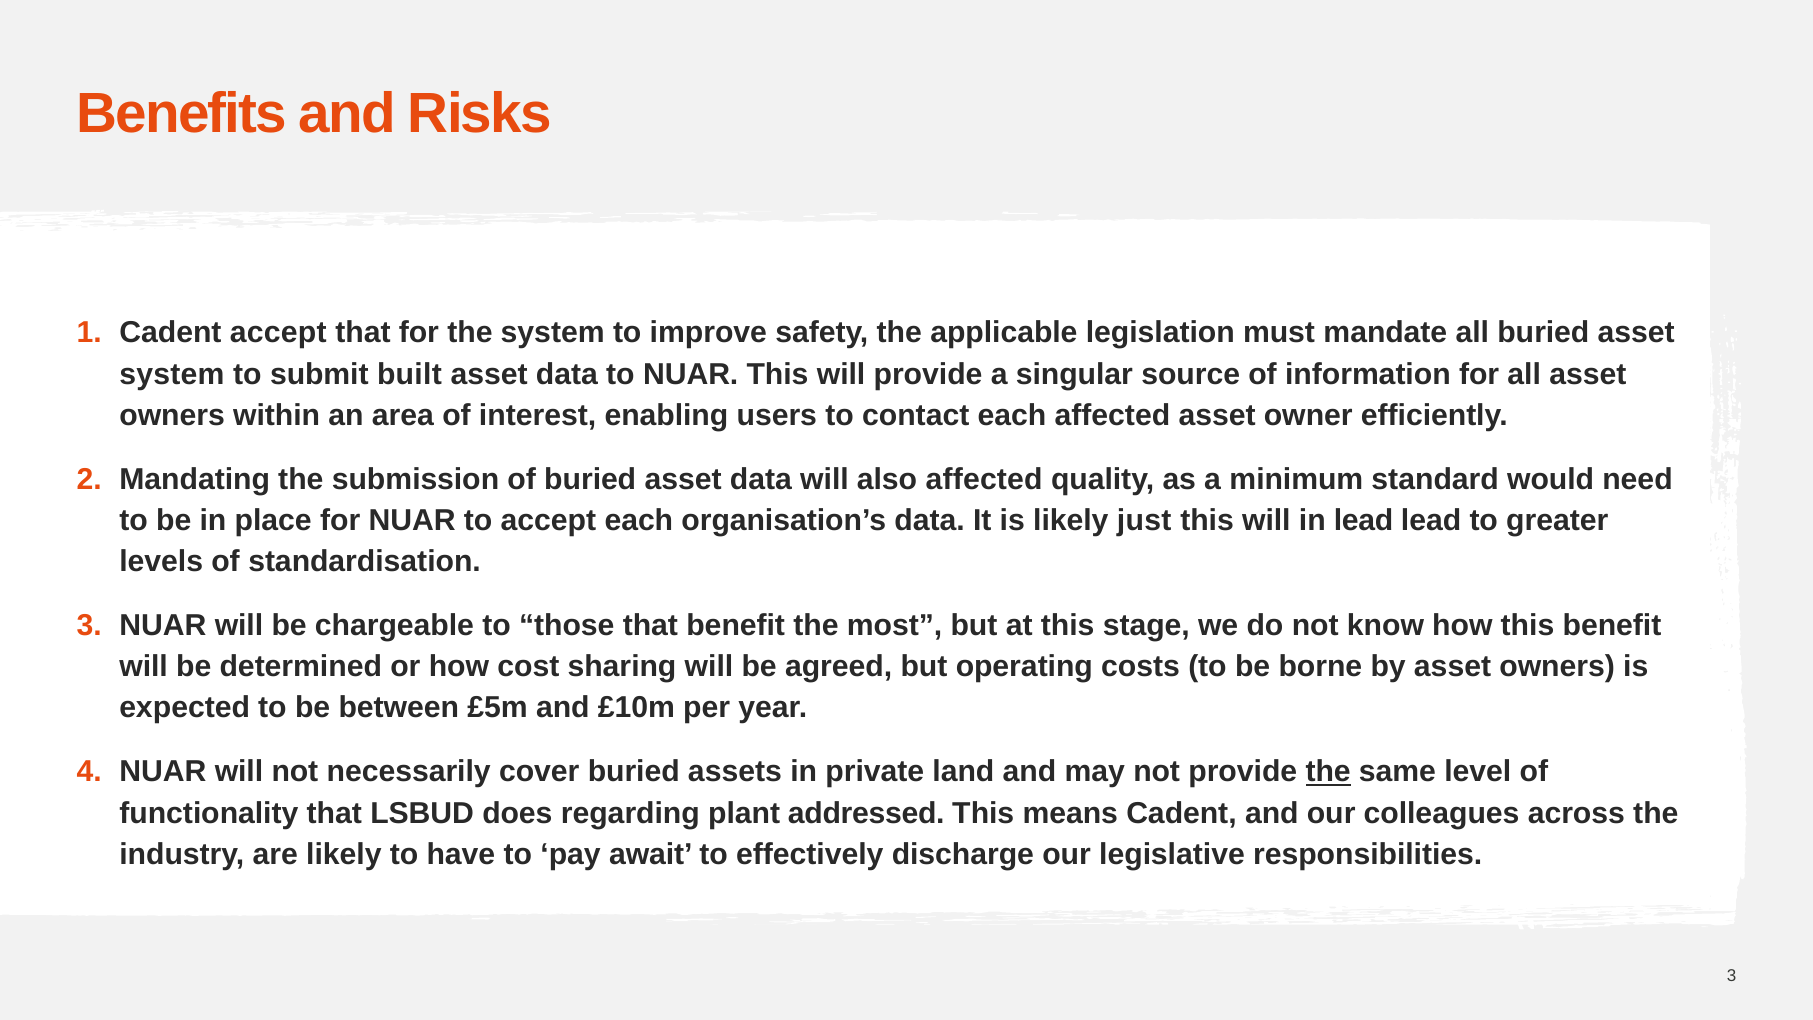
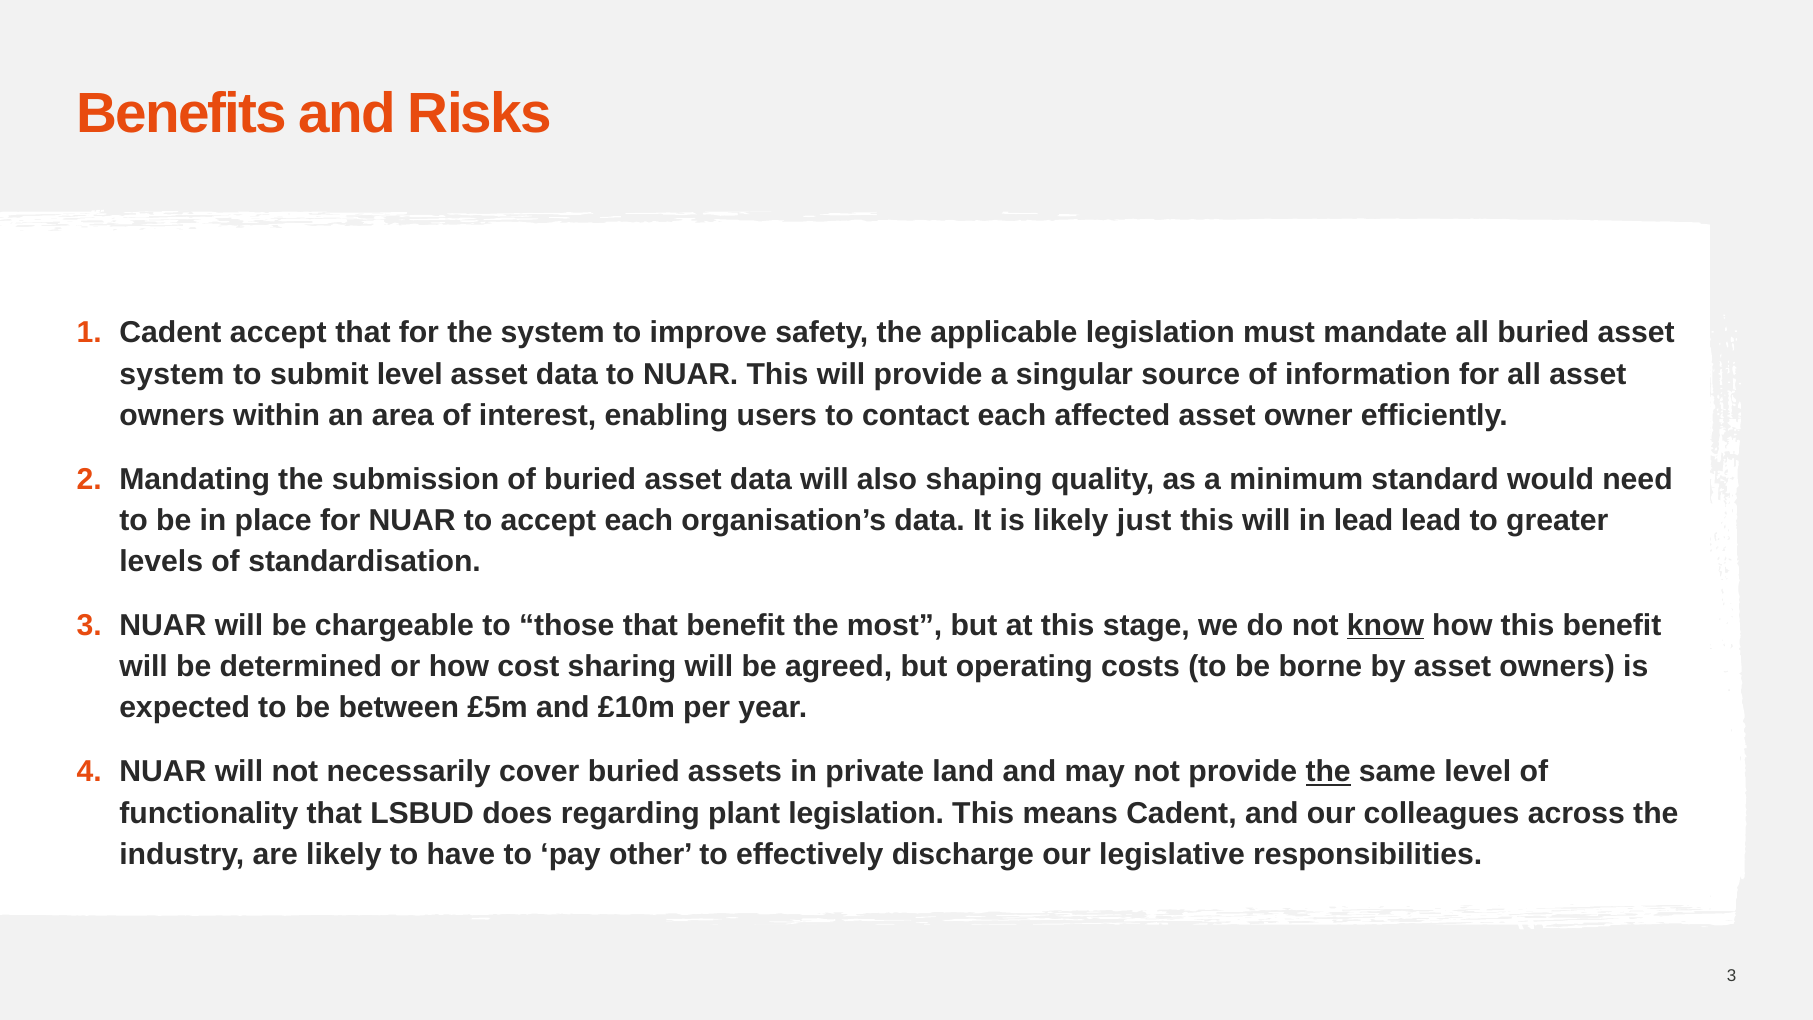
submit built: built -> level (410, 374)
also affected: affected -> shaping (984, 479)
know underline: none -> present (1385, 625)
plant addressed: addressed -> legislation (866, 813)
await: await -> other (651, 854)
